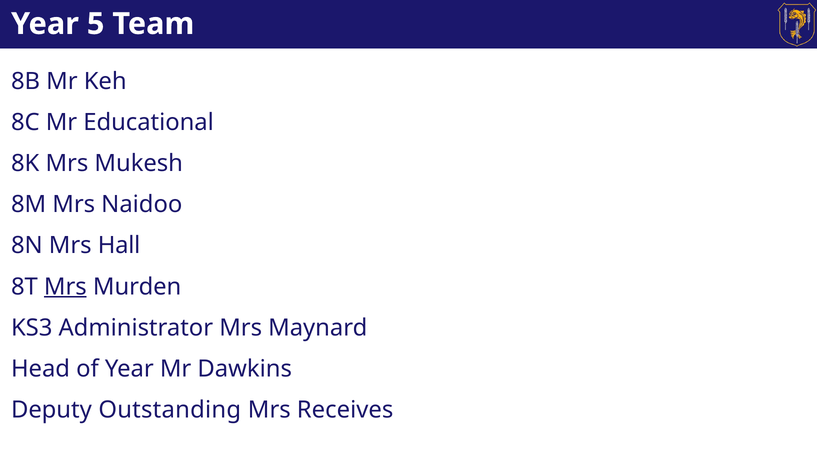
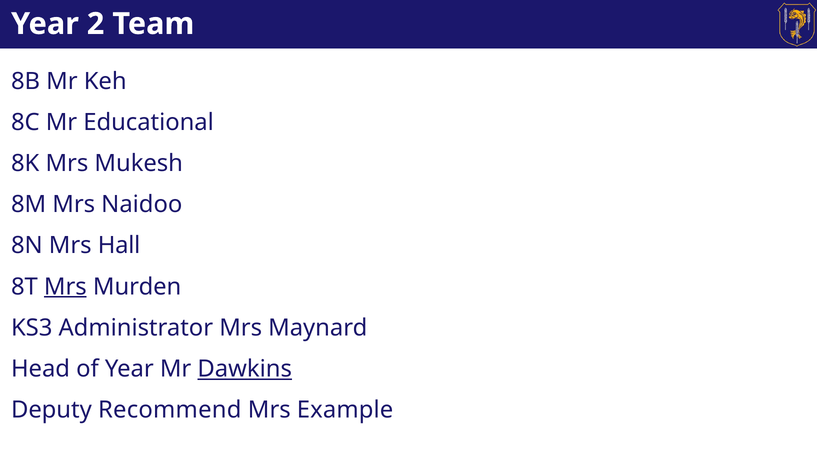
5: 5 -> 2 (96, 24)
Dawkins underline: none -> present (245, 369)
Outstanding: Outstanding -> Recommend (170, 410)
Receives: Receives -> Example (345, 410)
